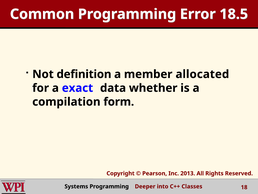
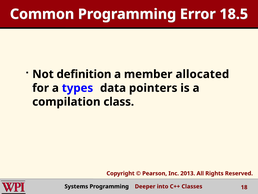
exact: exact -> types (78, 88)
whether: whether -> pointers (153, 88)
form: form -> class (119, 102)
